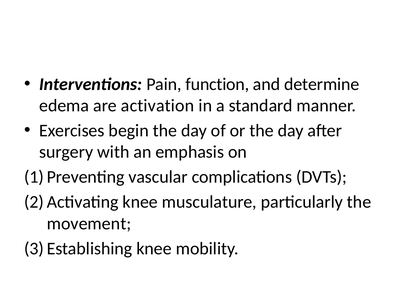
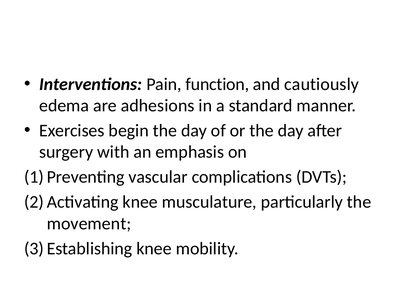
determine: determine -> cautiously (322, 84)
activation: activation -> adhesions (158, 106)
